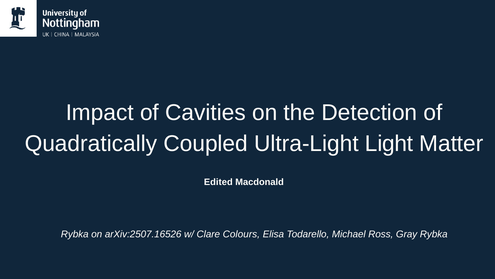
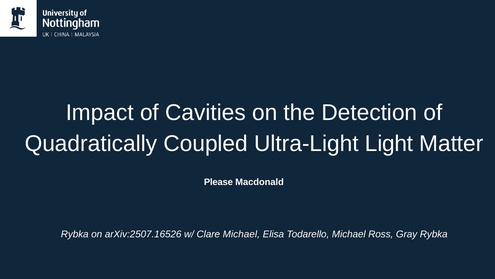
Edited: Edited -> Please (218, 182)
Clare Colours: Colours -> Michael (241, 234)
